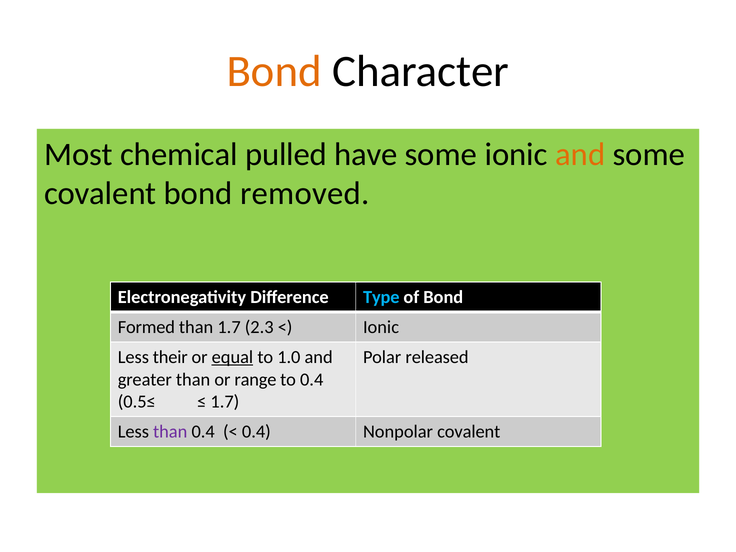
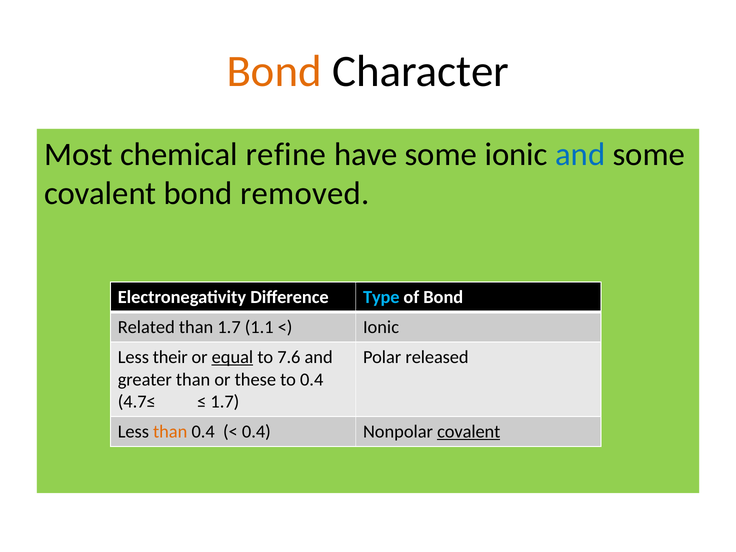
pulled: pulled -> refine (286, 154)
and colour: orange -> blue (580, 154)
Formed: Formed -> Related (146, 327)
2.3: 2.3 -> 1.1 (259, 327)
1.0: 1.0 -> 7.6 (289, 357)
range: range -> these (255, 379)
0.5≤: 0.5≤ -> 4.7≤ (137, 402)
than colour: purple -> orange (170, 432)
covalent underline: none -> present (469, 432)
